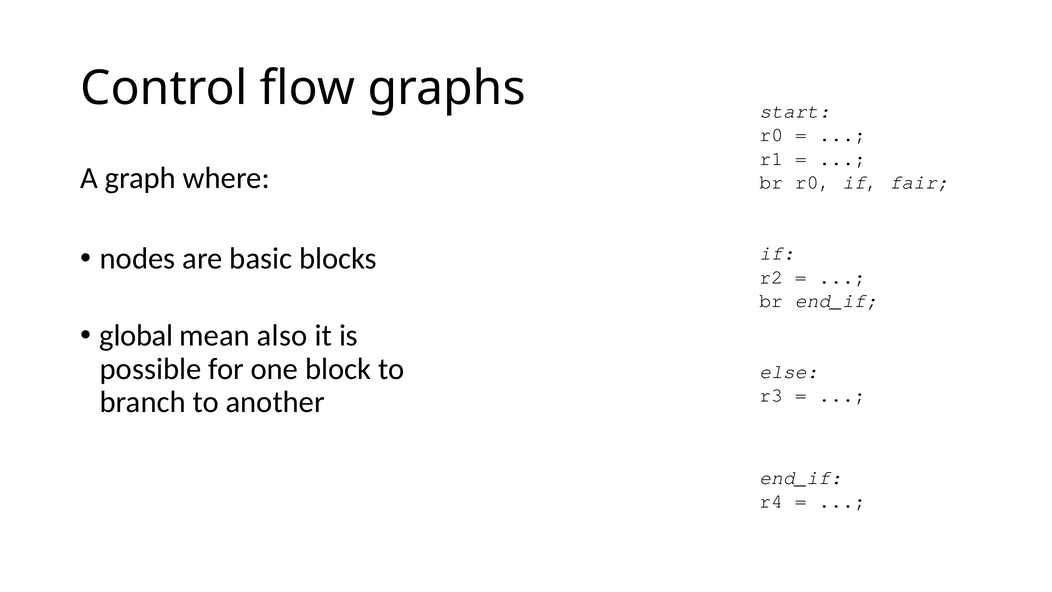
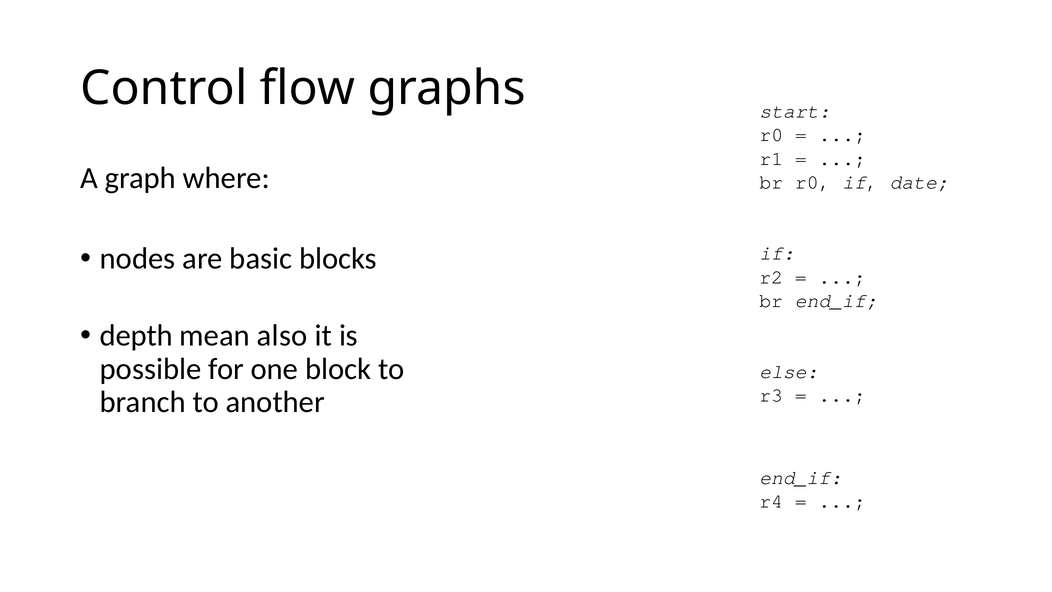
fair: fair -> date (919, 182)
global: global -> depth (136, 336)
